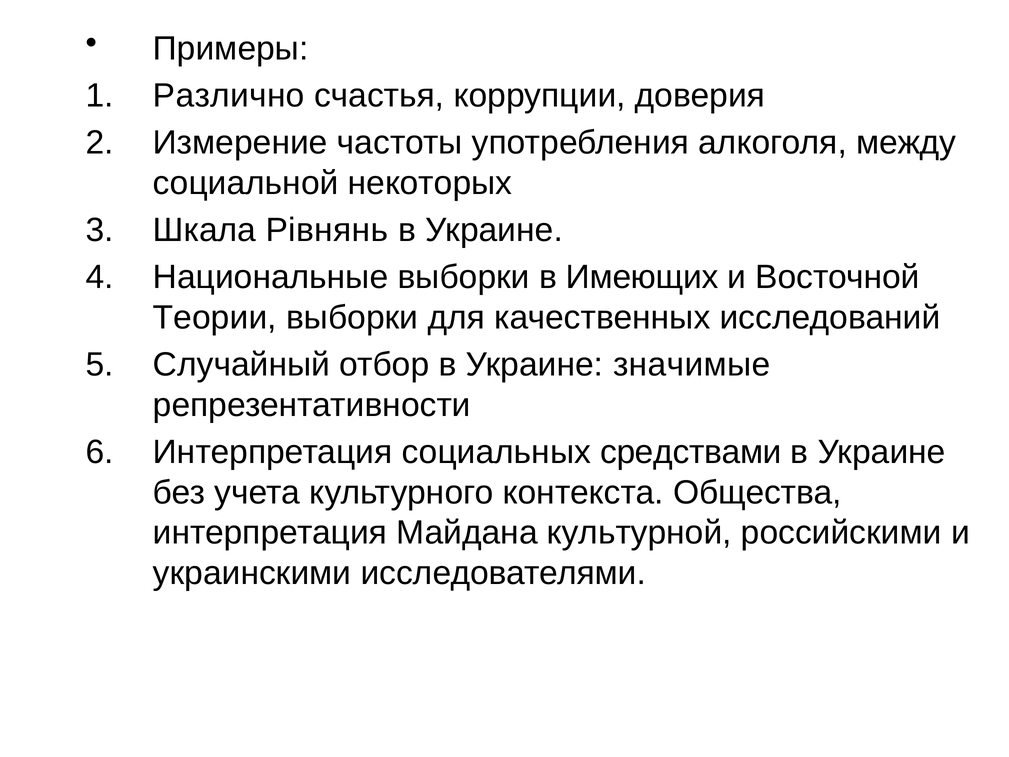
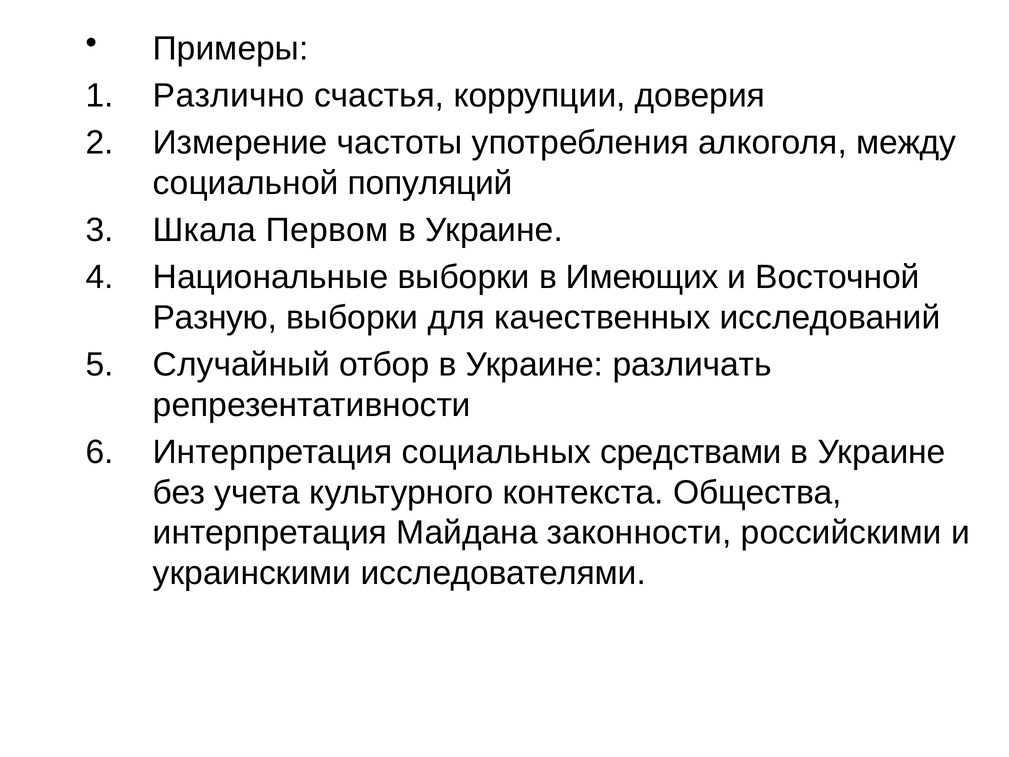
некоторых: некоторых -> популяций (430, 183)
Рівнянь: Рівнянь -> Первом (327, 230)
Теории: Теории -> Разную (215, 317)
значимые: значимые -> различать (692, 365)
культурной: культурной -> законности (639, 533)
